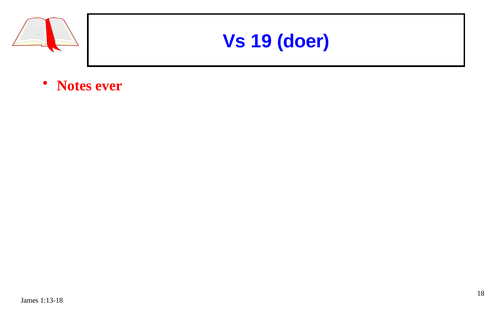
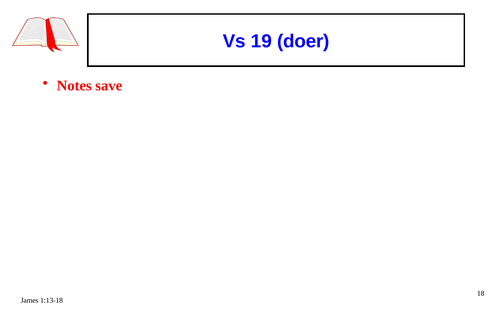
ever: ever -> save (109, 86)
